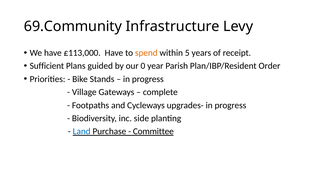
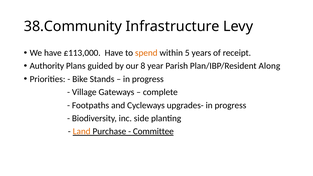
69.Community: 69.Community -> 38.Community (73, 26)
Sufficient: Sufficient -> Authority (47, 66)
0: 0 -> 8 (143, 66)
Order: Order -> Along (269, 66)
Land colour: blue -> orange (82, 132)
